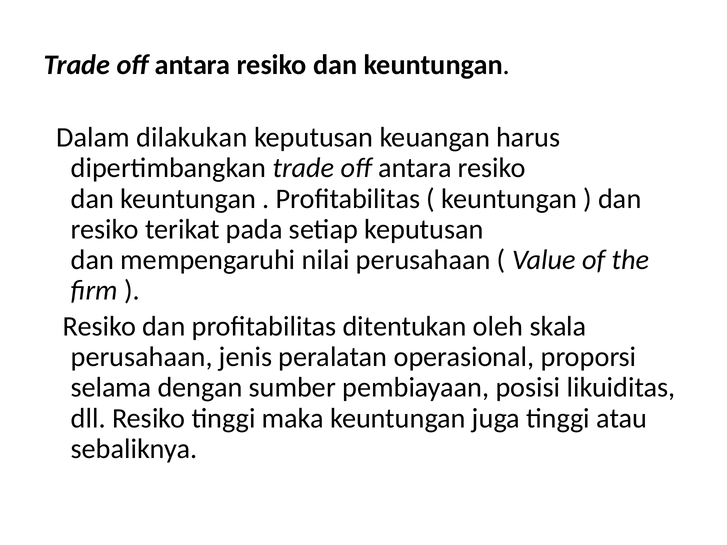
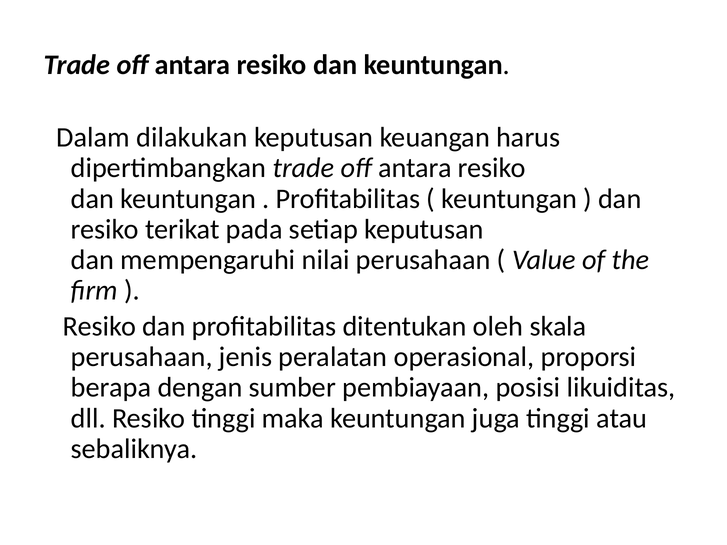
selama: selama -> berapa (111, 388)
